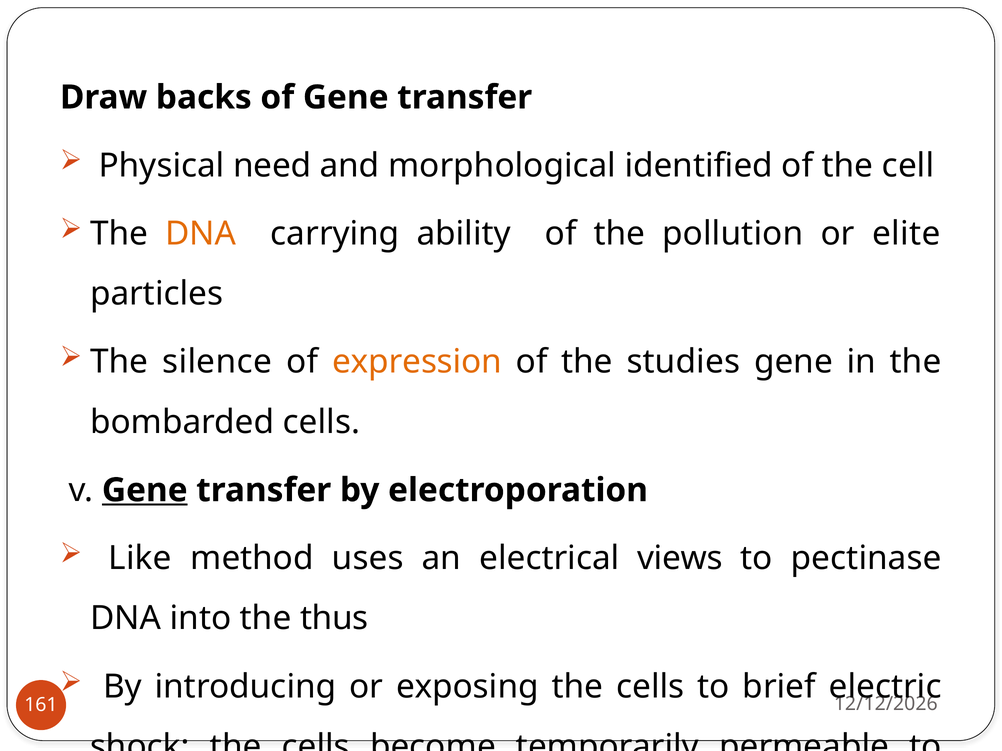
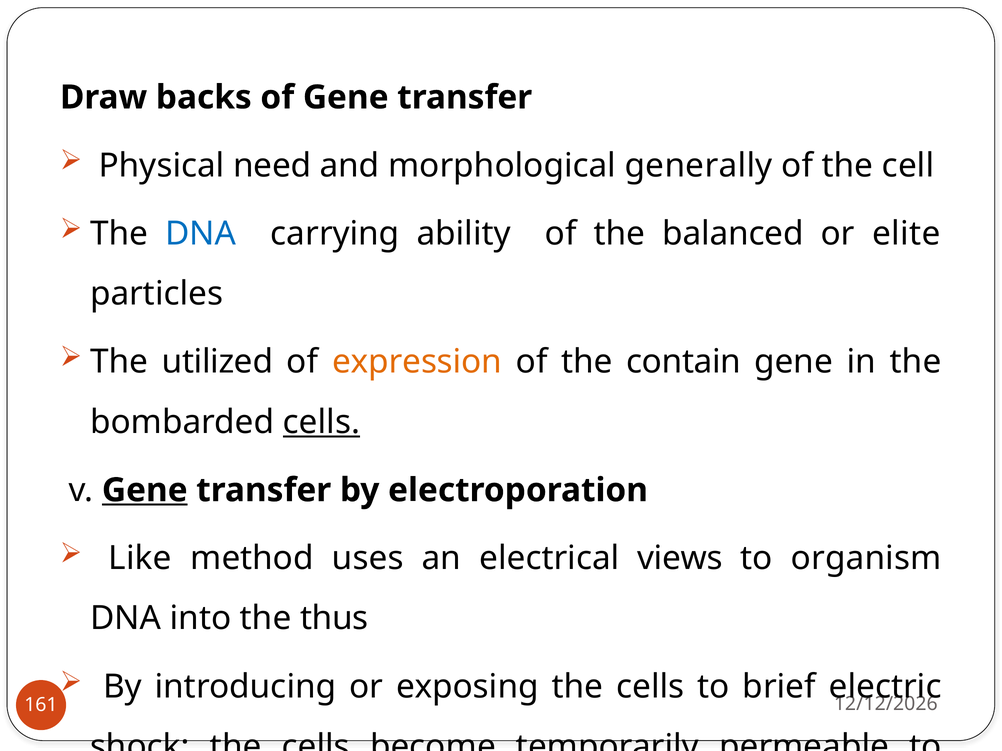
identified: identified -> generally (699, 166)
DNA colour: orange -> blue (201, 234)
pollution: pollution -> balanced (733, 234)
silence: silence -> utilized (217, 362)
studies: studies -> contain (684, 362)
cells underline: none -> present (321, 422)
pectinase: pectinase -> organism (866, 559)
